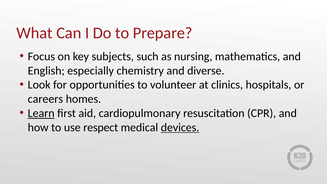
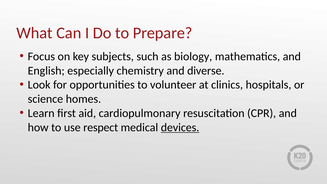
nursing: nursing -> biology (193, 56)
careers: careers -> science (45, 99)
Learn underline: present -> none (41, 113)
